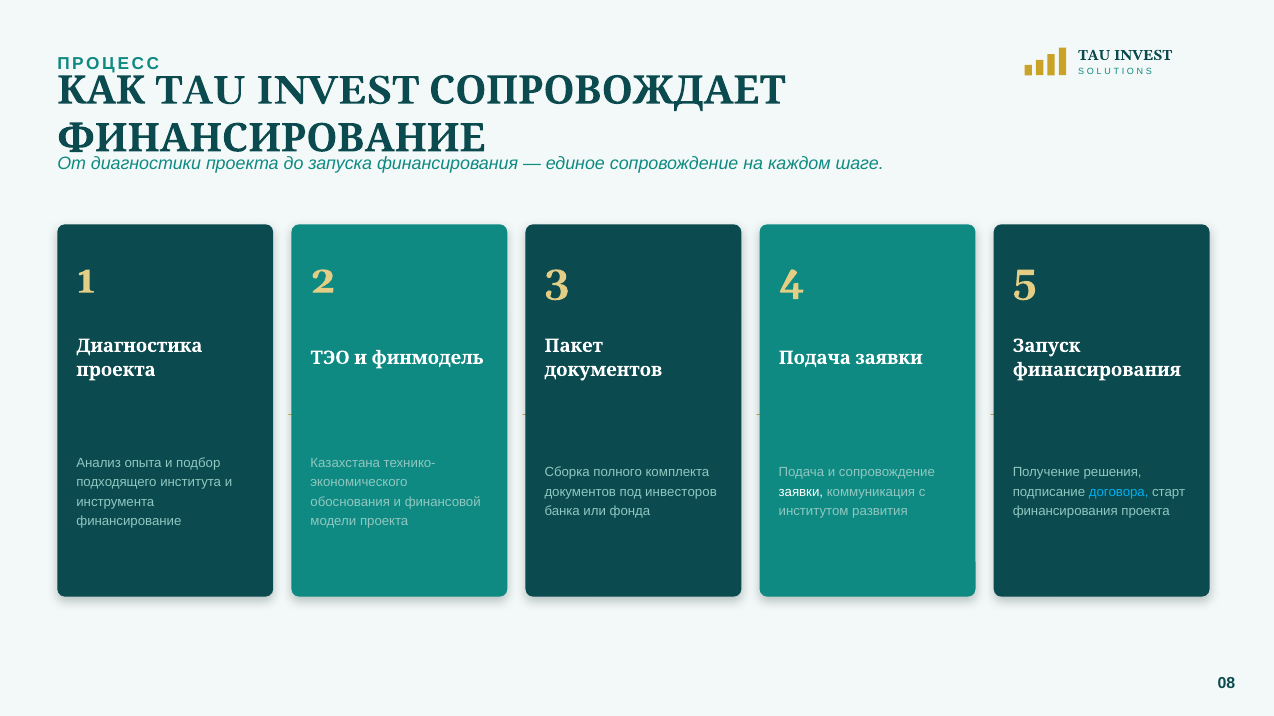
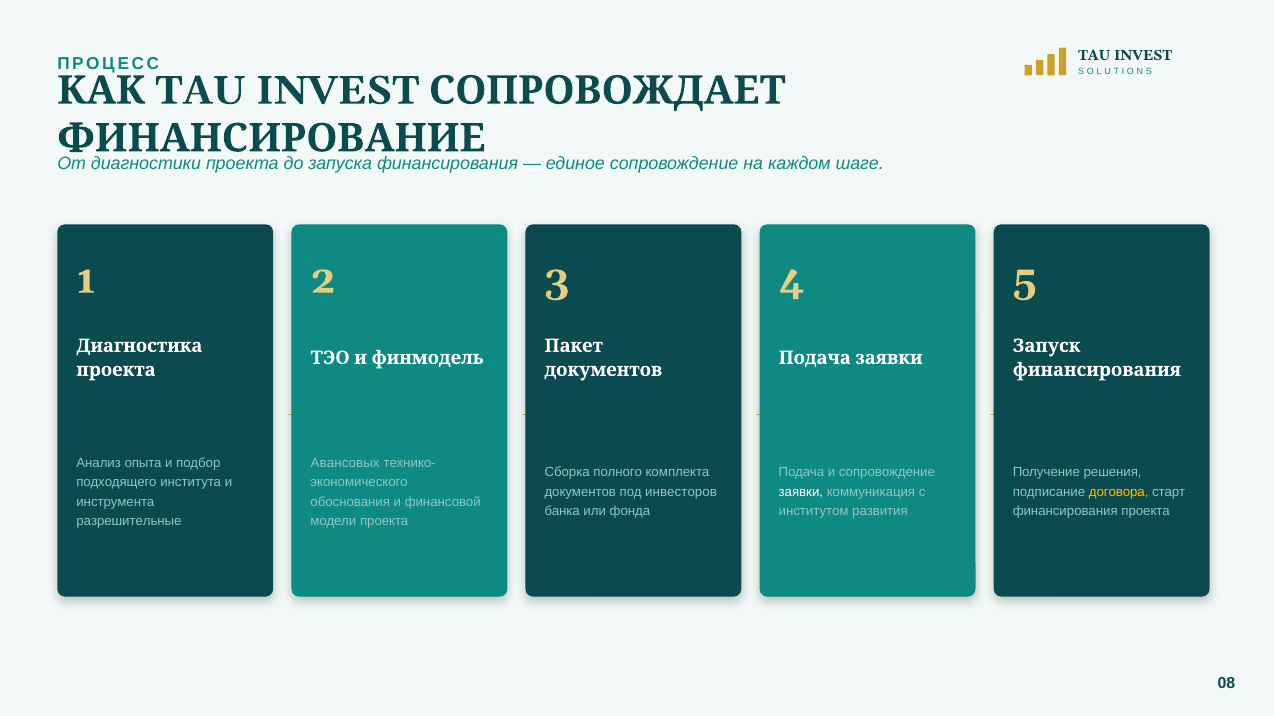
Казахстана: Казахстана -> Авансовых (345, 463)
договора colour: light blue -> yellow (1119, 492)
финансирование: финансирование -> разрешительные (129, 522)
